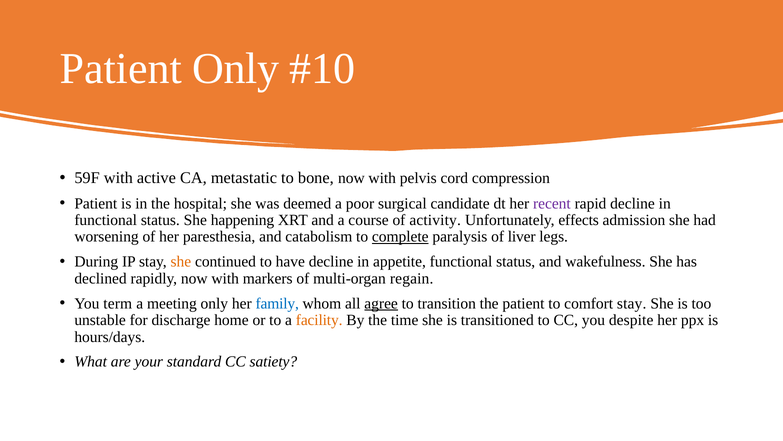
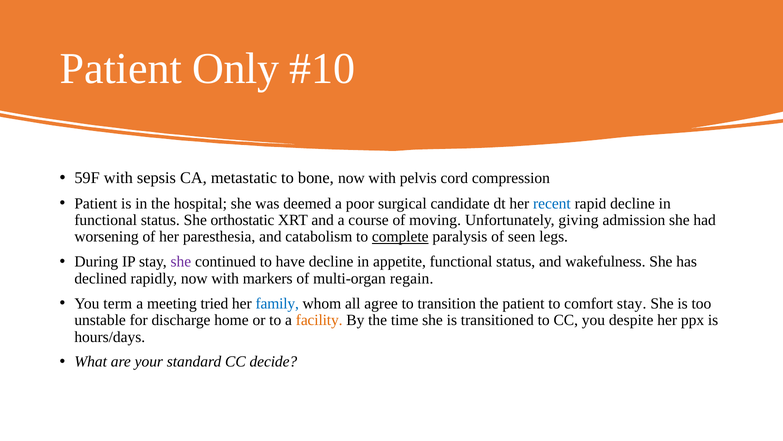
active: active -> sepsis (156, 178)
recent colour: purple -> blue (552, 203)
happening: happening -> orthostatic (242, 220)
activity: activity -> moving (435, 220)
effects: effects -> giving (578, 220)
liver: liver -> seen (522, 237)
she colour: orange -> purple (181, 261)
meeting only: only -> tried (214, 303)
agree underline: present -> none (381, 303)
satiety: satiety -> decide (273, 361)
